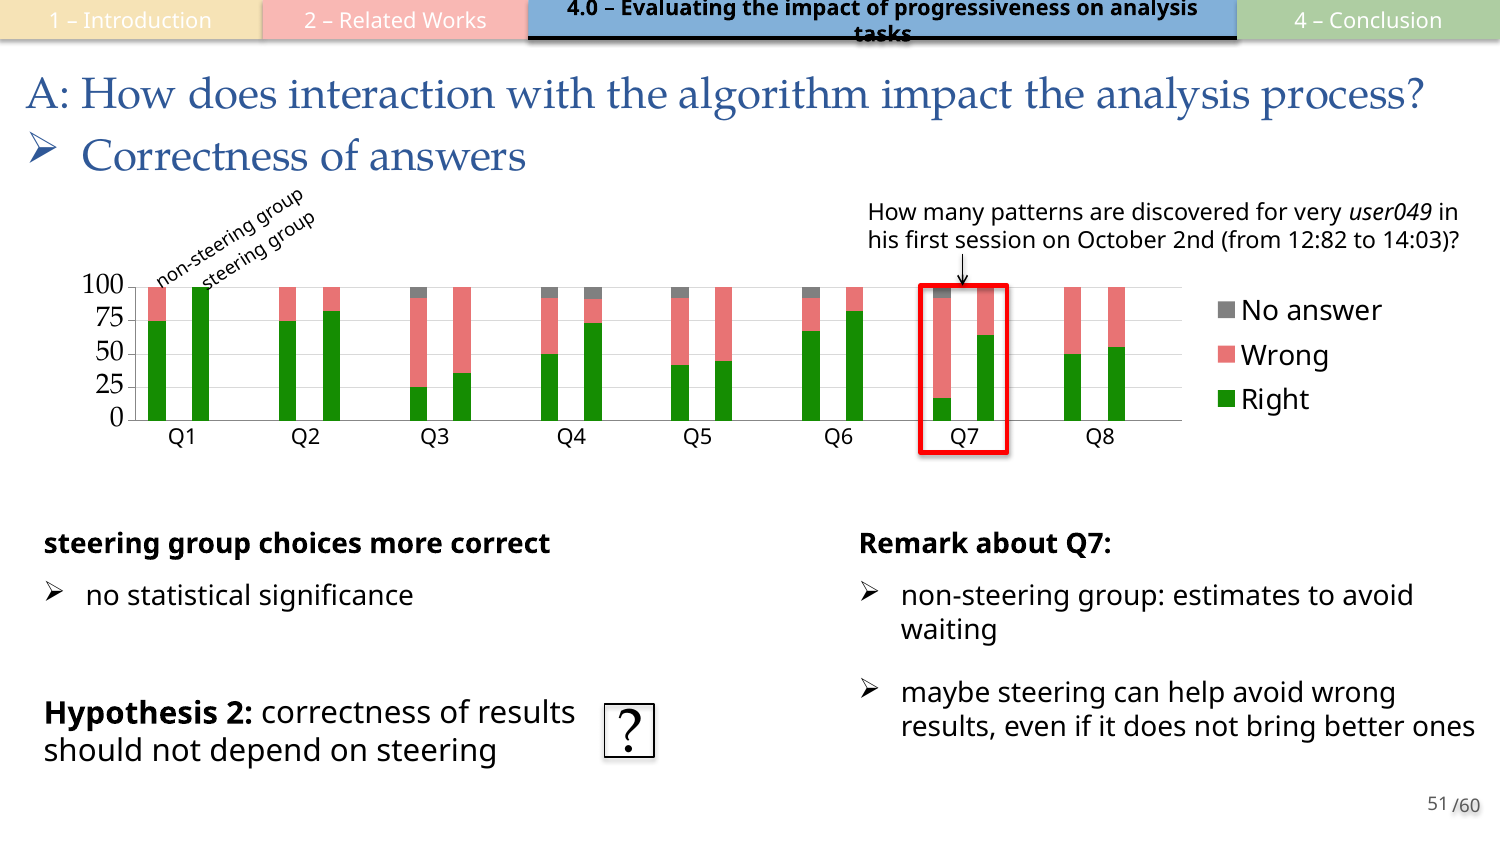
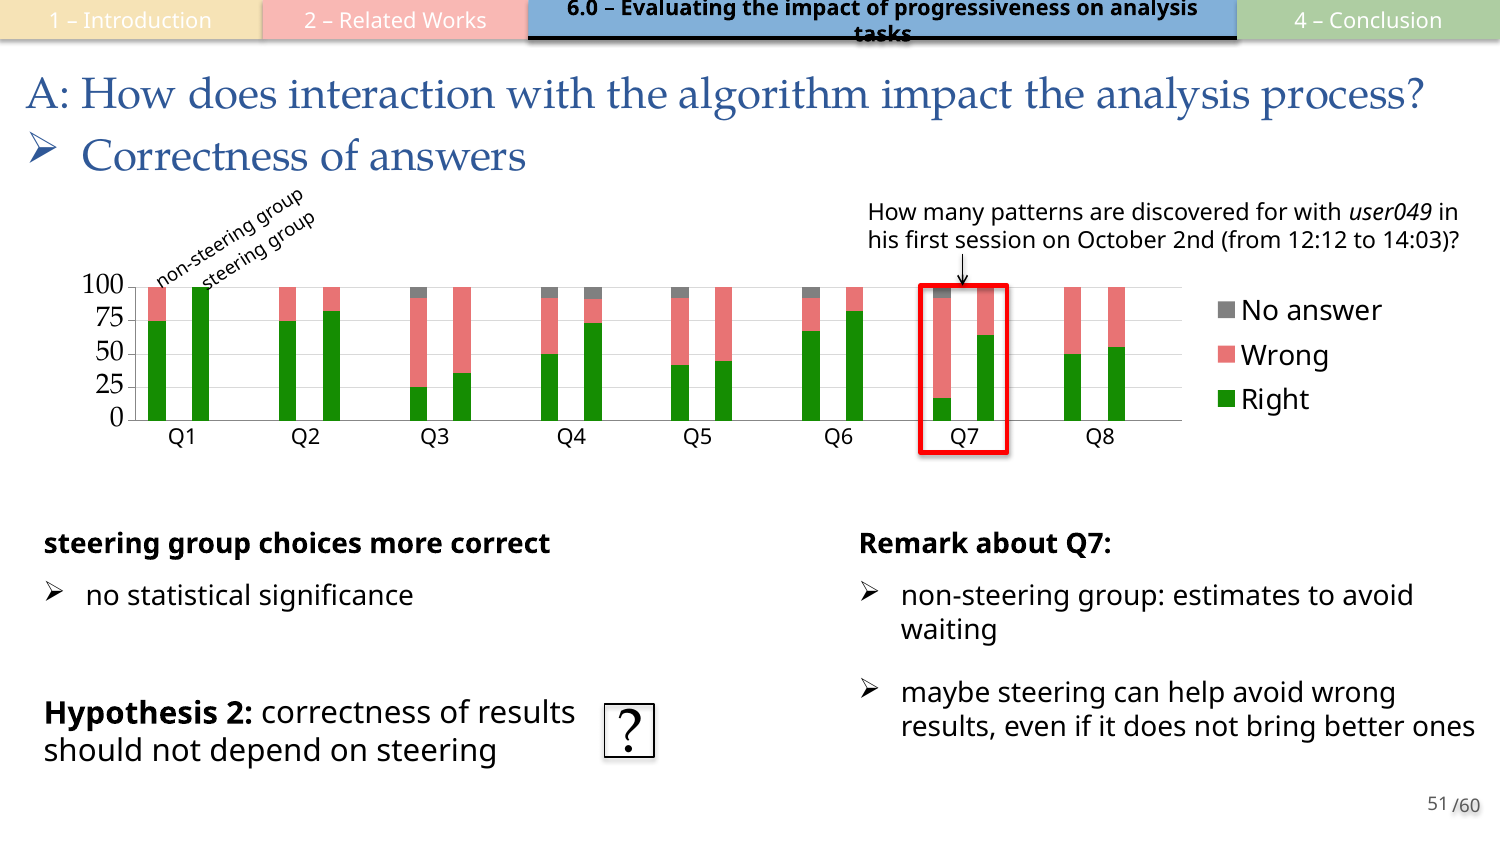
4.0: 4.0 -> 6.0 (583, 8)
for very: very -> with (1318, 213)
12:82: 12:82 -> 12:12 (1318, 241)
